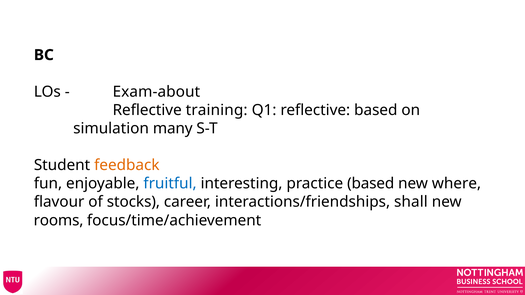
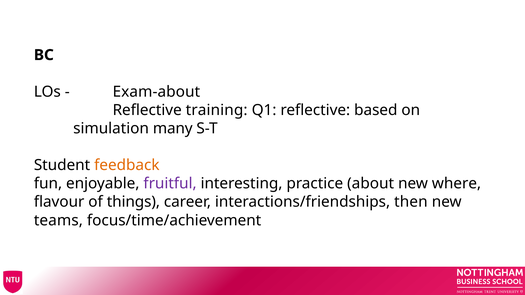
fruitful colour: blue -> purple (170, 184)
practice based: based -> about (371, 184)
stocks: stocks -> things (133, 202)
shall: shall -> then (411, 202)
rooms: rooms -> teams (58, 221)
